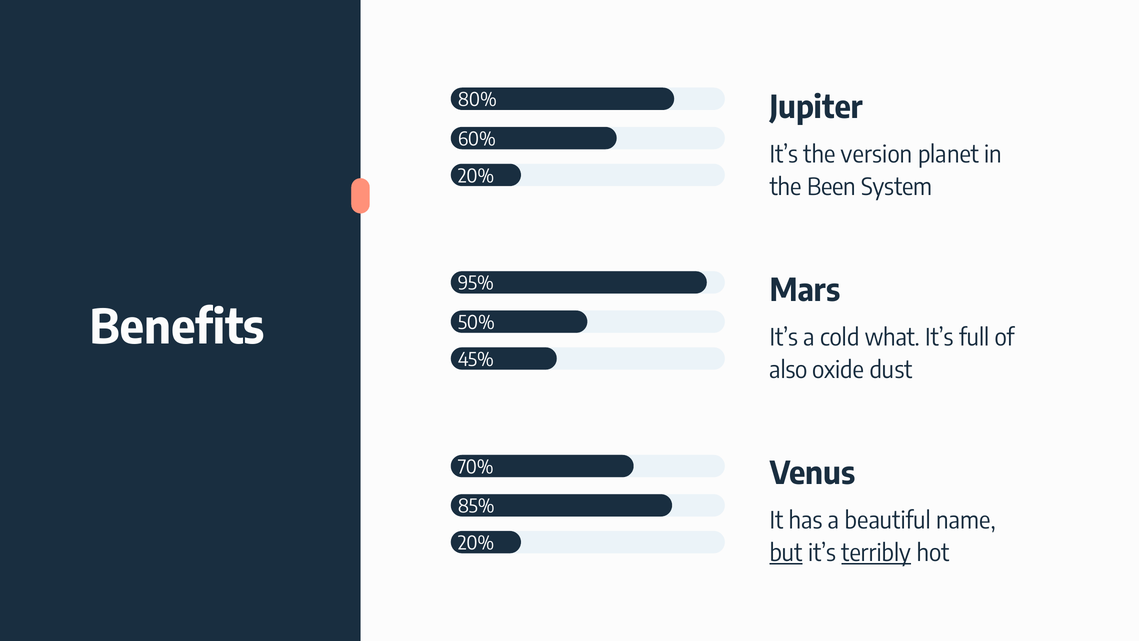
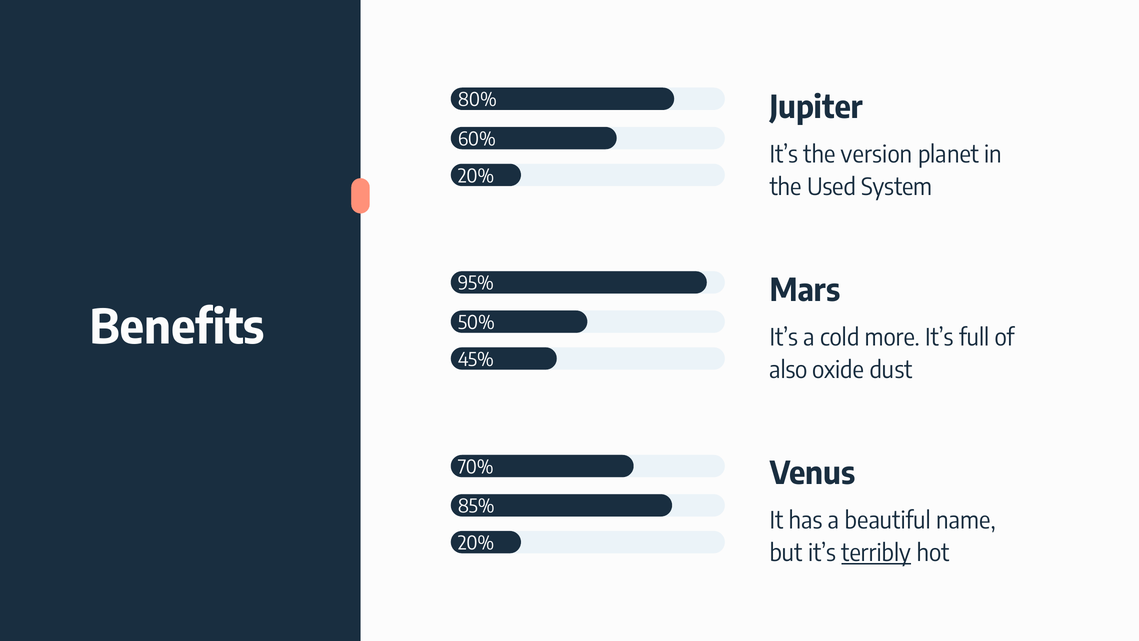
Been: Been -> Used (832, 187)
what: what -> more (892, 338)
but underline: present -> none (786, 553)
